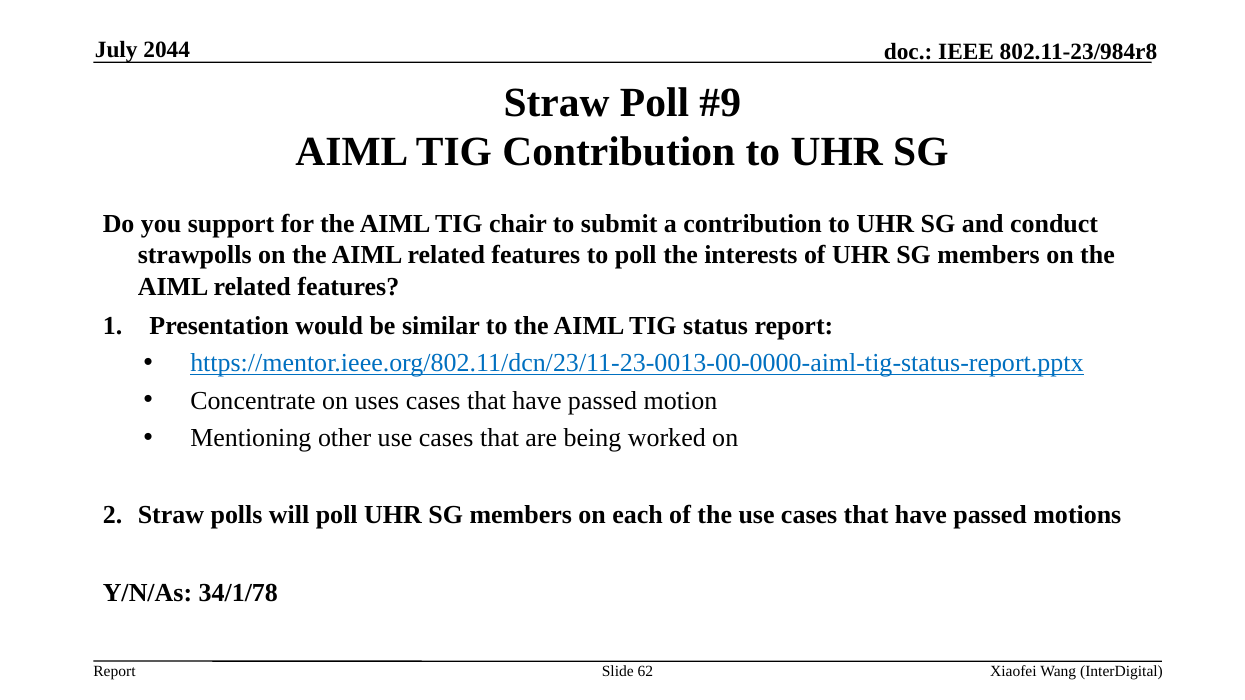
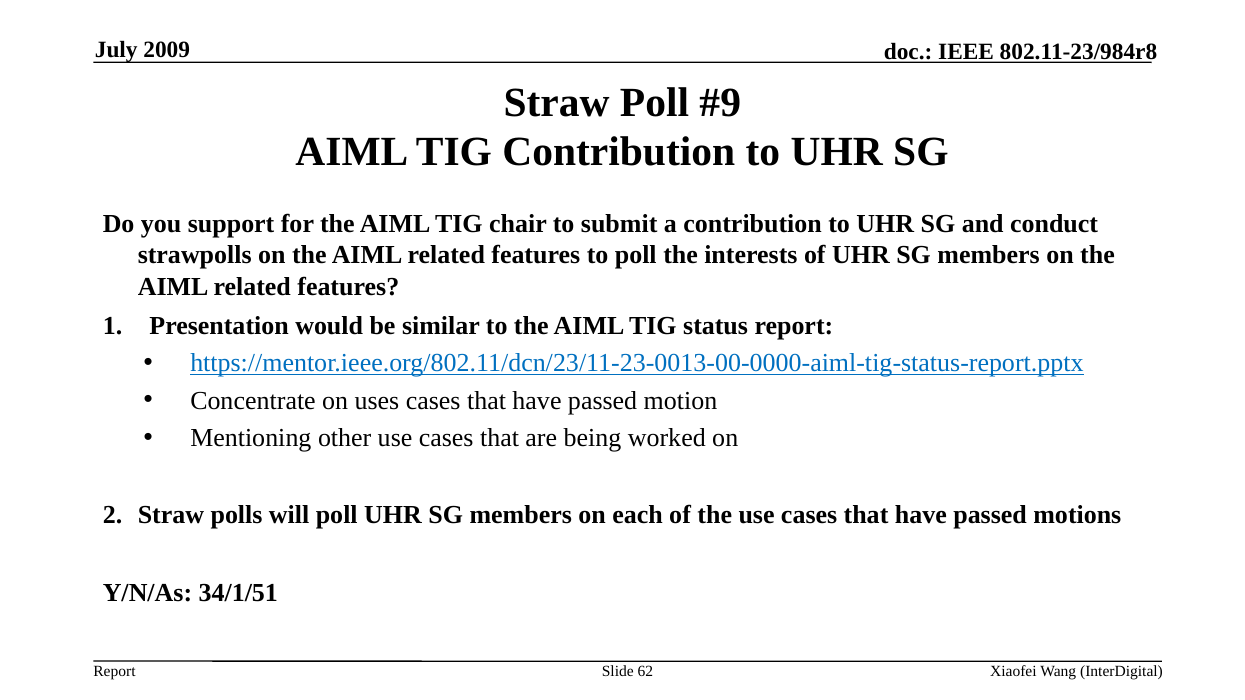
2044: 2044 -> 2009 (167, 49)
34/1/78: 34/1/78 -> 34/1/51 (238, 593)
